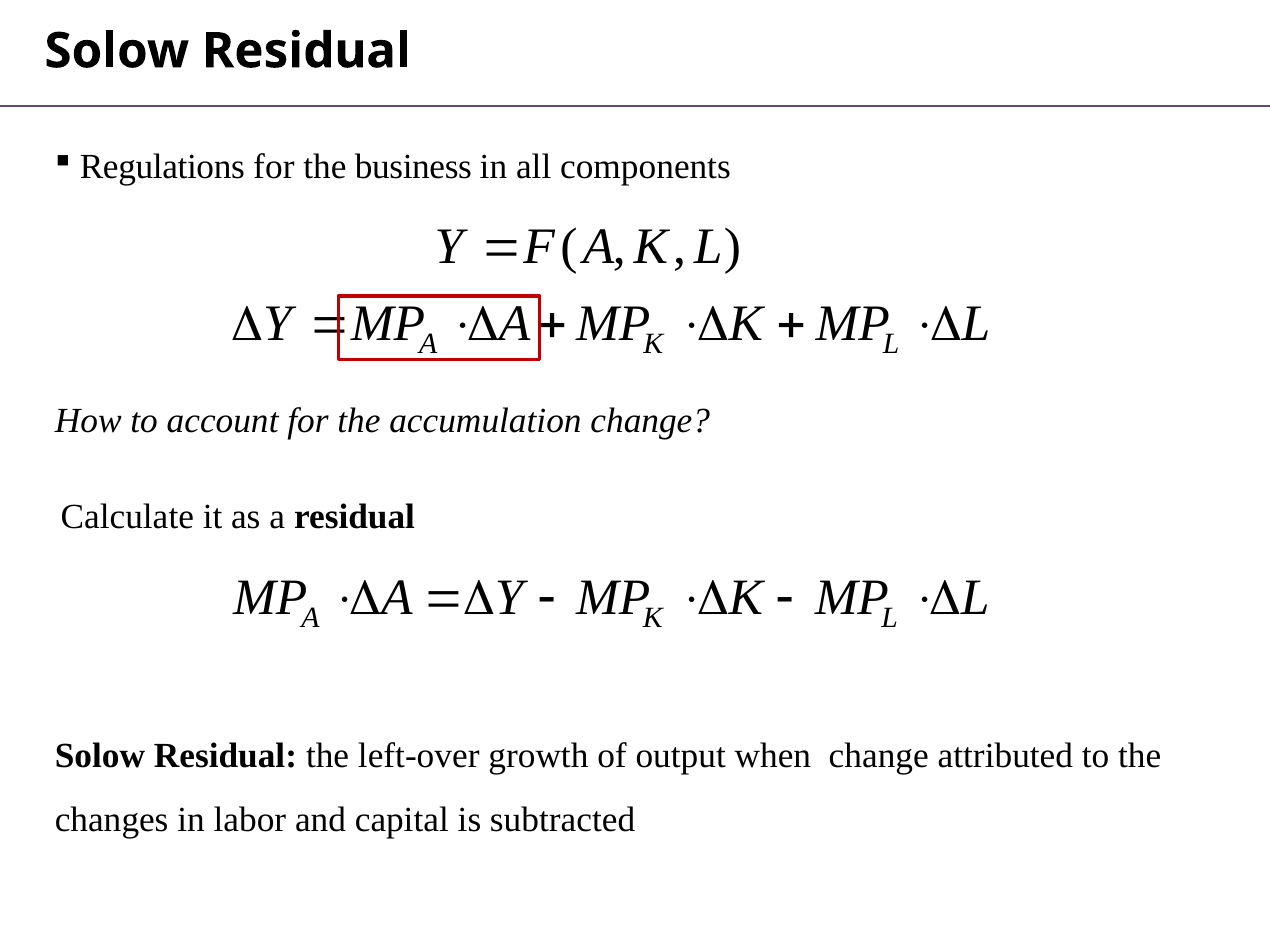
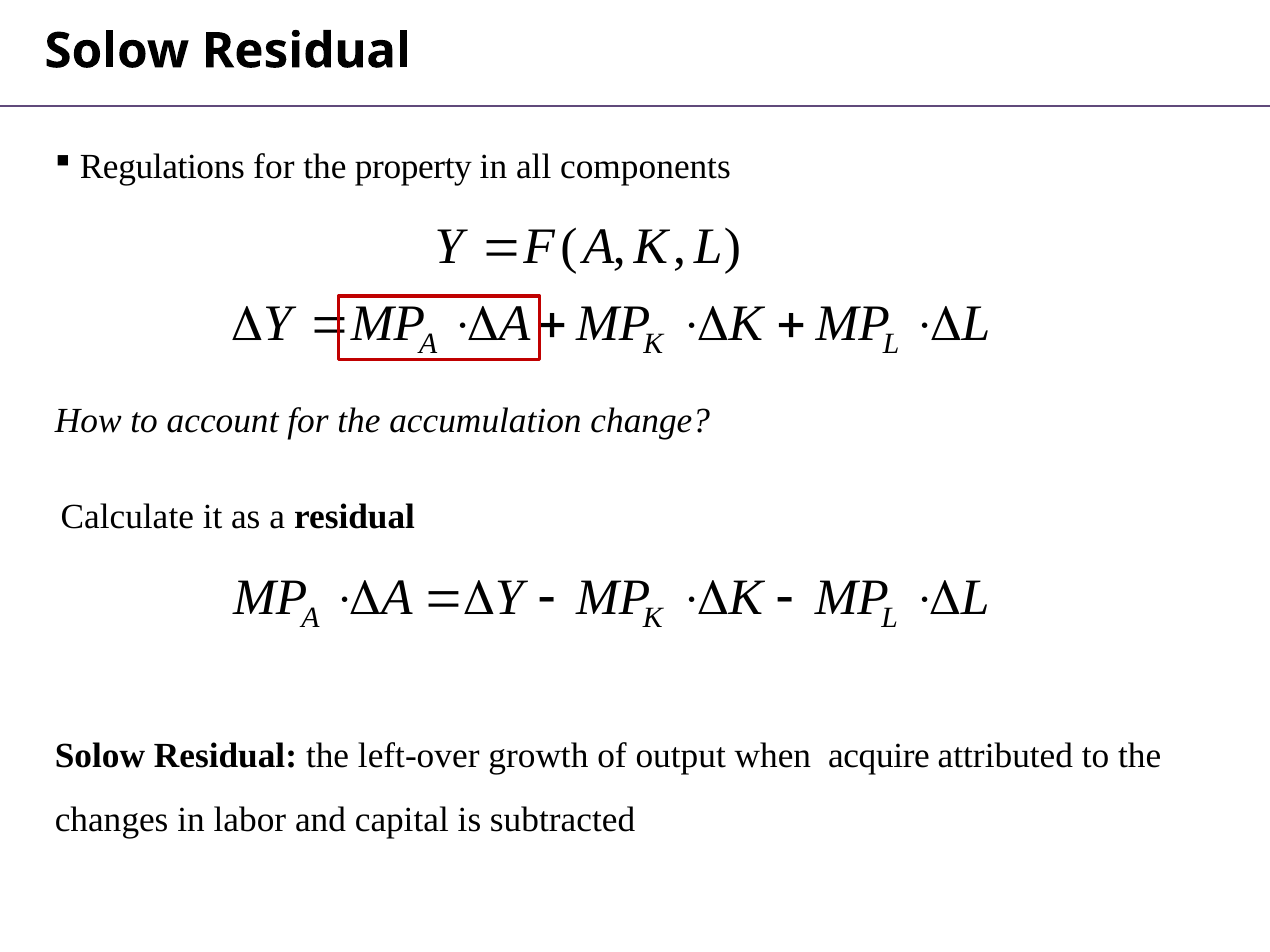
business: business -> property (413, 167)
when change: change -> acquire (879, 757)
